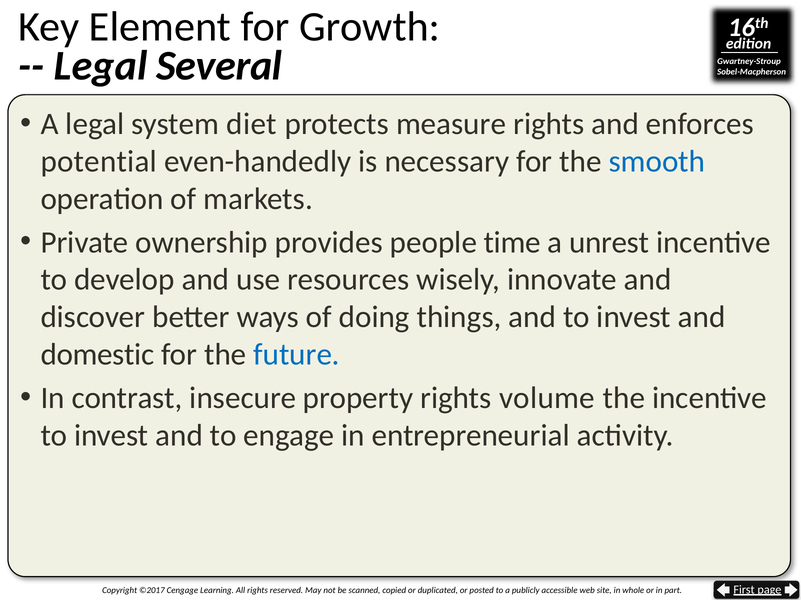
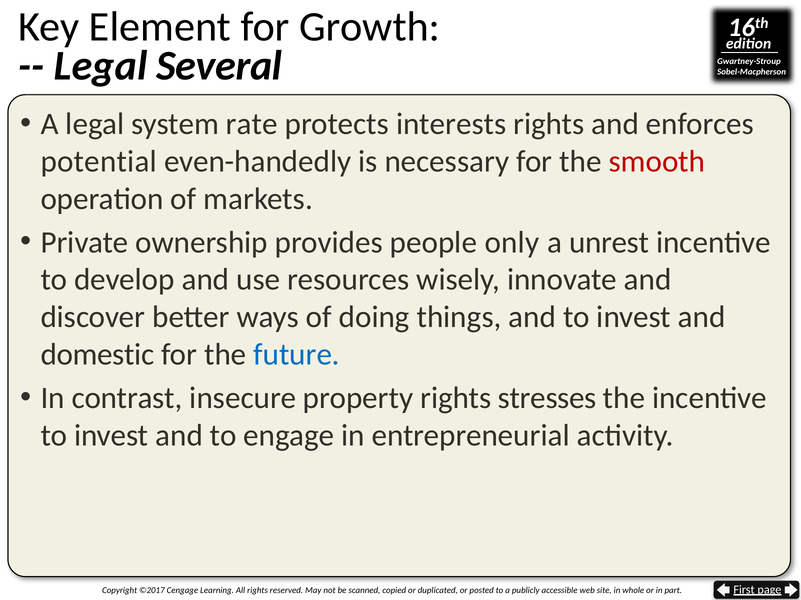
diet: diet -> rate (252, 124)
measure: measure -> interests (451, 124)
smooth colour: blue -> red (657, 162)
time: time -> only (512, 243)
volume: volume -> stresses (547, 399)
